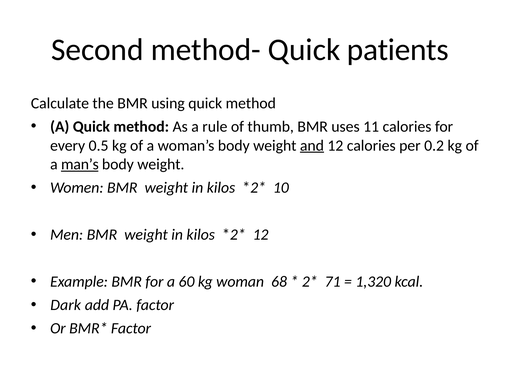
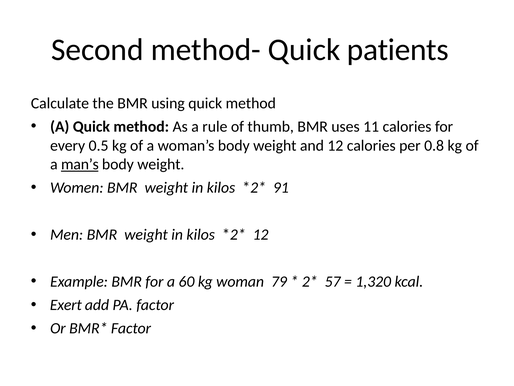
and underline: present -> none (312, 145)
0.2: 0.2 -> 0.8 (434, 145)
10: 10 -> 91 (281, 188)
68: 68 -> 79 (279, 281)
71: 71 -> 57 (333, 281)
Dark: Dark -> Exert (66, 305)
